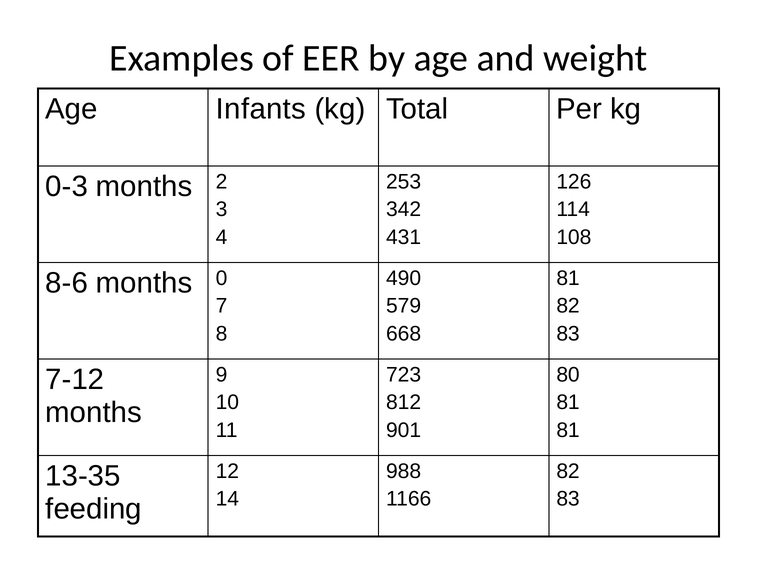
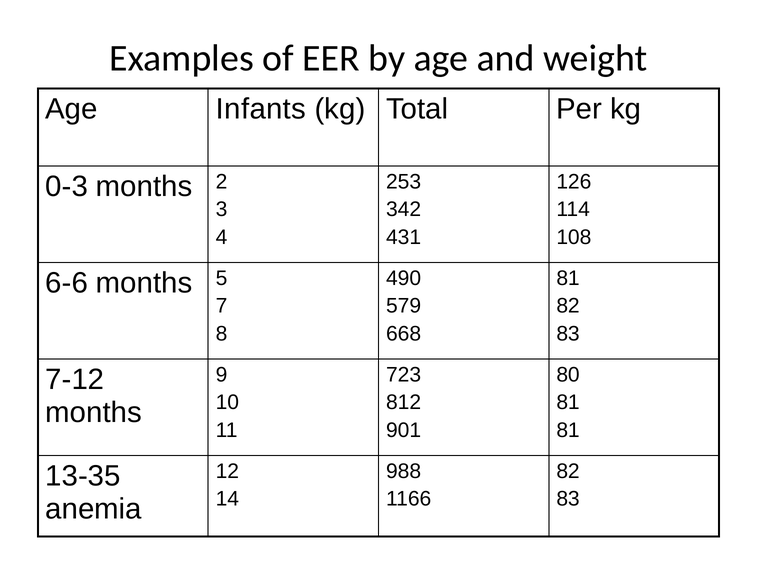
8-6: 8-6 -> 6-6 (67, 283)
0: 0 -> 5 (222, 278)
feeding: feeding -> anemia (94, 509)
